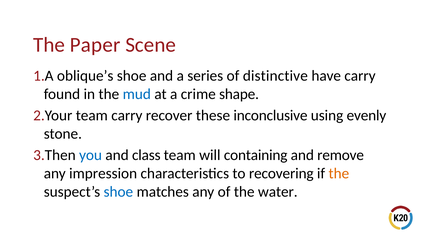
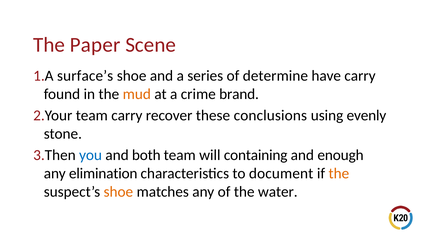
oblique’s: oblique’s -> surface’s (85, 76)
distinctive: distinctive -> determine (275, 76)
mud colour: blue -> orange (137, 94)
shape: shape -> brand (239, 94)
inconclusive: inconclusive -> conclusions (270, 115)
class: class -> both (146, 155)
remove: remove -> enough (341, 155)
impression: impression -> elimination (103, 173)
recovering: recovering -> document (281, 173)
shoe colour: blue -> orange (118, 191)
